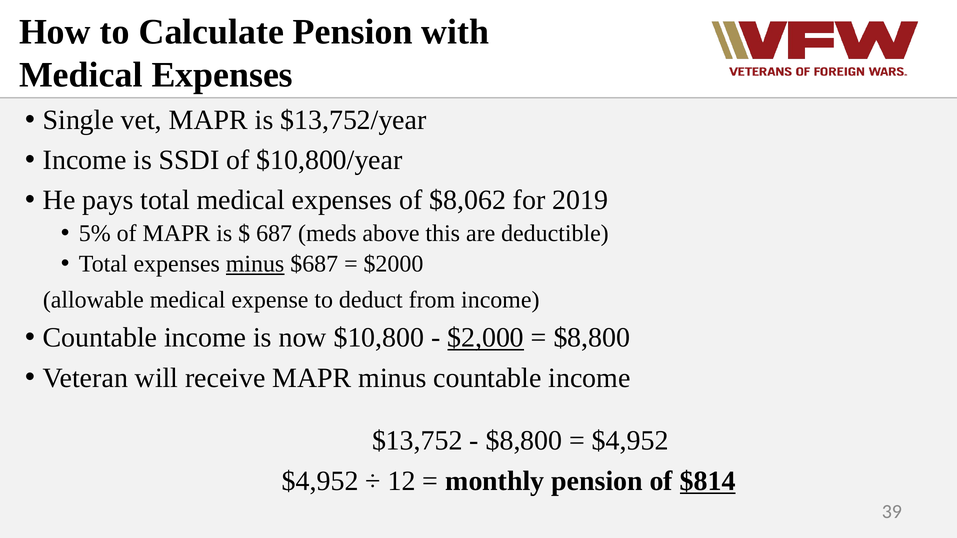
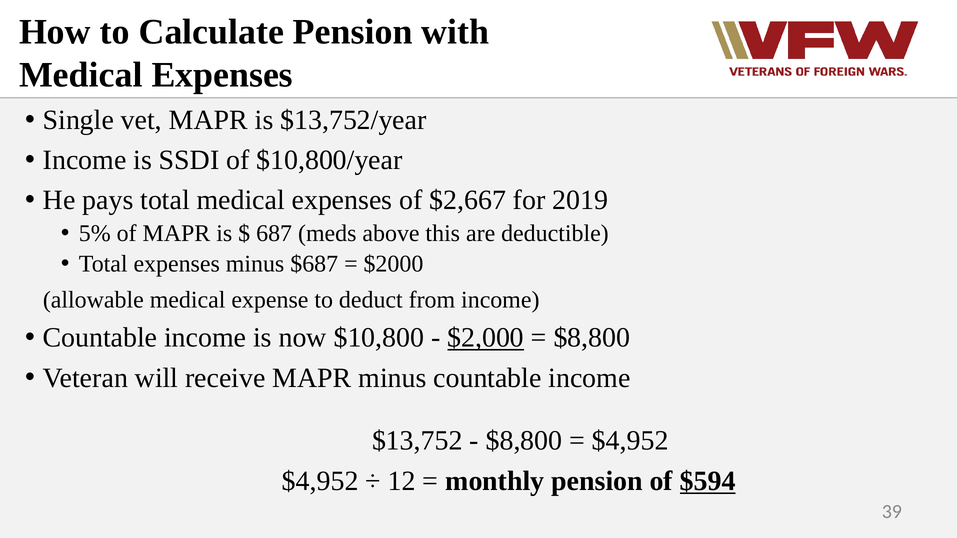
$8,062: $8,062 -> $2,667 (468, 200)
minus underline: present -> none (255, 264)
$814: $814 -> $594 (708, 481)
